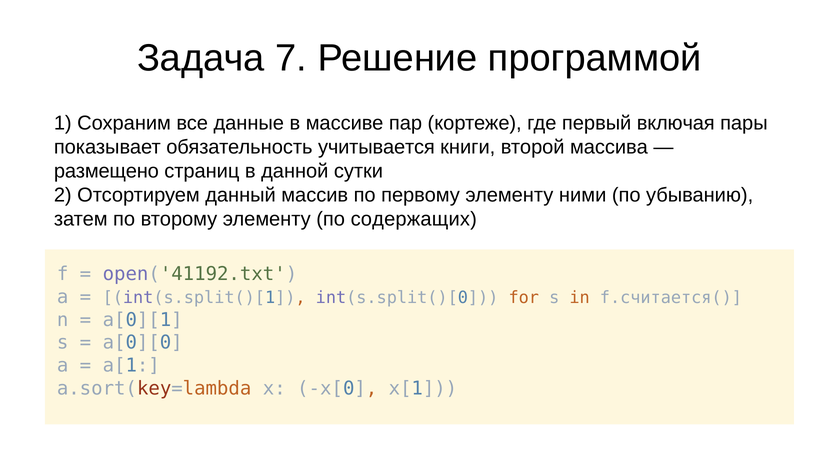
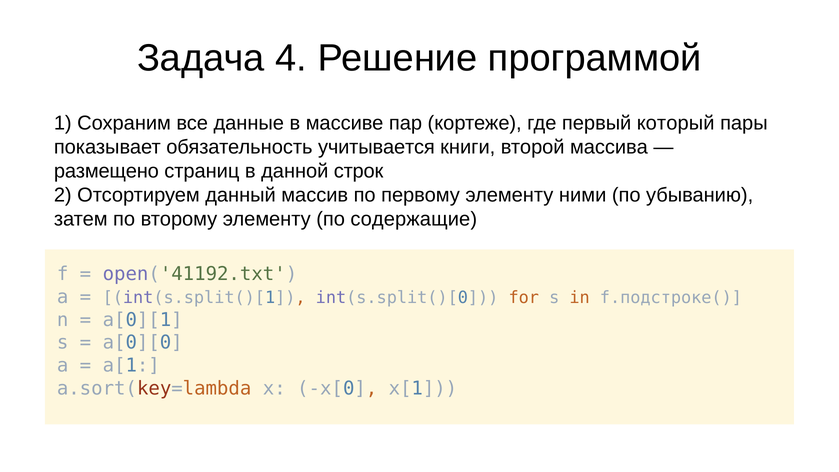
7: 7 -> 4 (291, 58)
включая: включая -> который (676, 123)
сутки: сутки -> строк (359, 171)
содержащих: содержащих -> содержащие (414, 219)
f.считается(: f.считается( -> f.подстроке( (671, 298)
